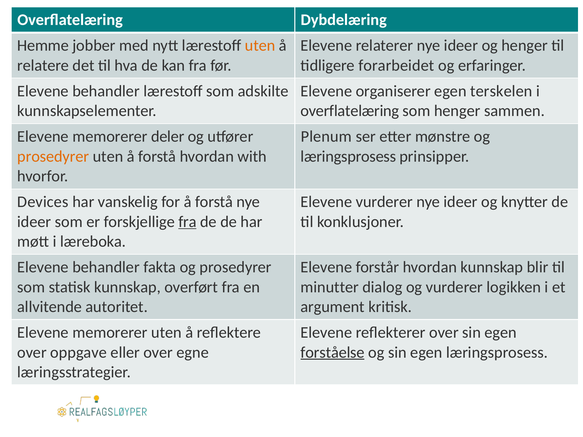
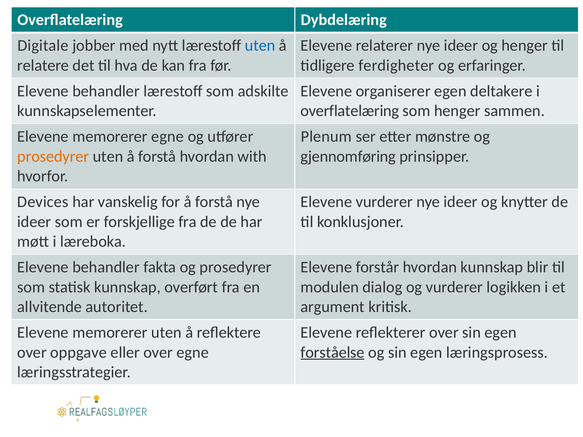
Hemme: Hemme -> Digitale (43, 46)
uten colour: orange -> blue (260, 46)
forarbeidet: forarbeidet -> ferdigheter (396, 65)
terskelen: terskelen -> deltakere (501, 91)
memorerer deler: deler -> egne (168, 137)
læringsprosess: læringsprosess -> gjennomføring (348, 156)
fra underline: present -> none (188, 222)
minutter: minutter -> modulen (330, 287)
